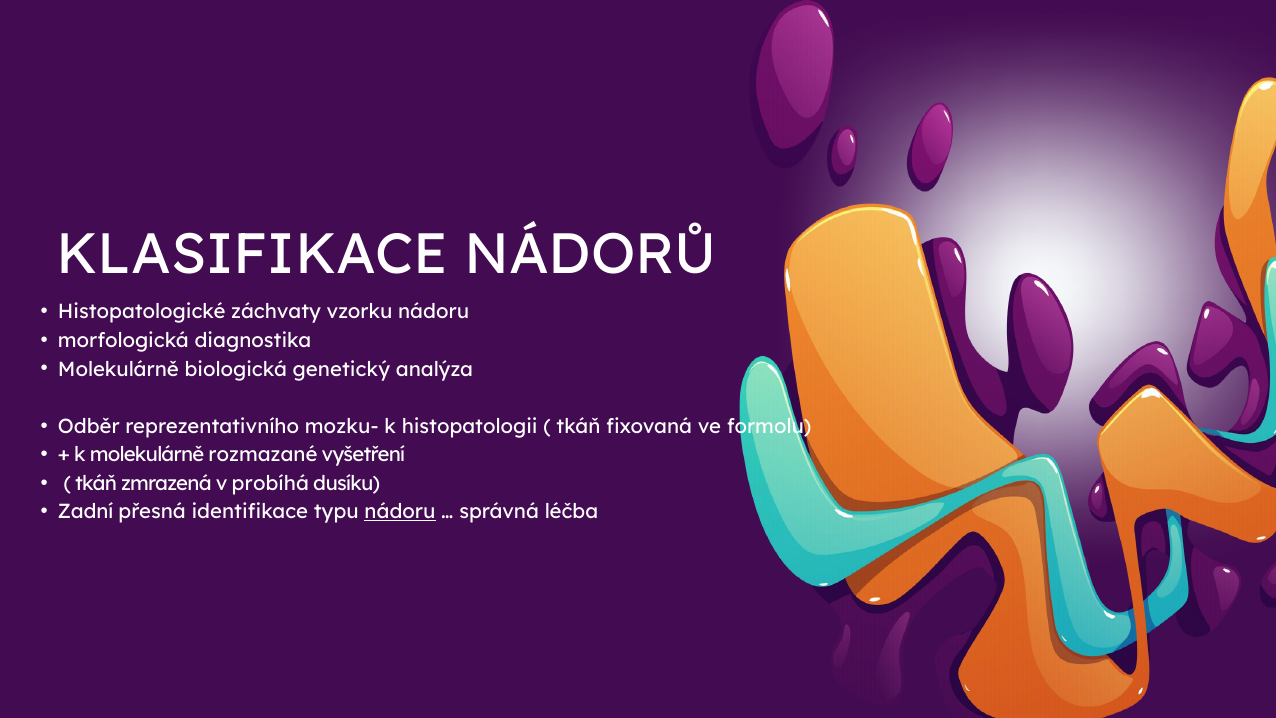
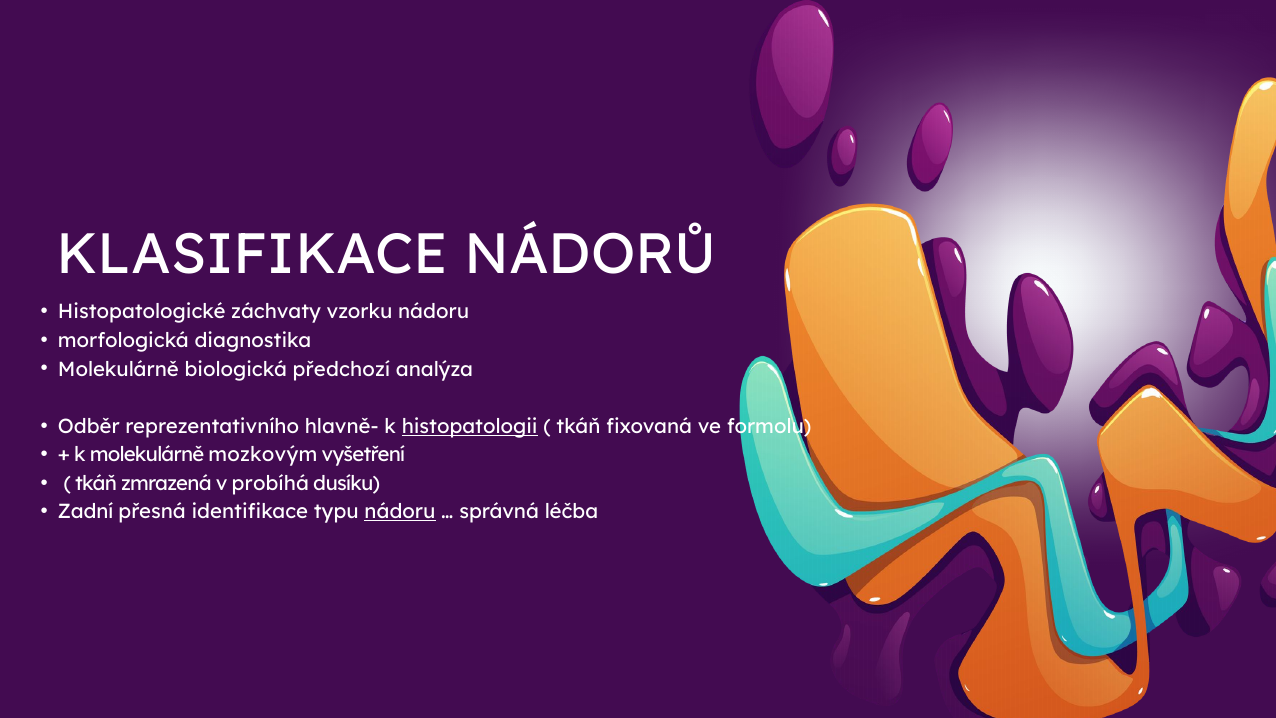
genetický: genetický -> předchozí (341, 369)
mozku-: mozku- -> hlavně- (342, 426)
histopatologii underline: none -> present (470, 426)
rozmazané: rozmazané -> mozkovým (263, 455)
